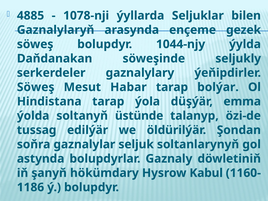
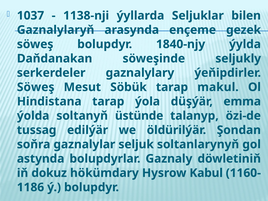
4885: 4885 -> 1037 (31, 16)
1078-nji: 1078-nji -> 1138-nji (86, 16)
1044-njy: 1044-njy -> 1840-njy (181, 44)
Habar: Habar -> Söbük (128, 87)
bolýar: bolýar -> makul (218, 87)
şanyň: şanyň -> dokuz (49, 173)
